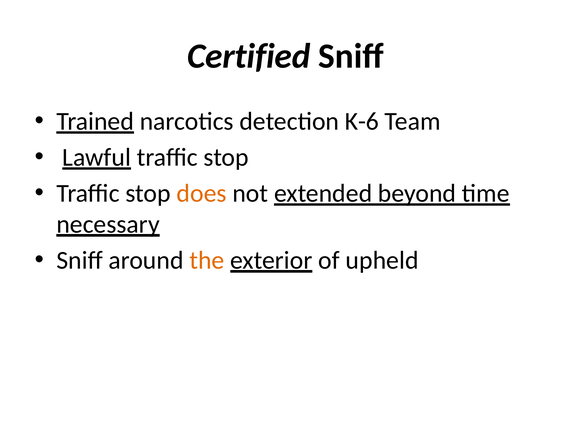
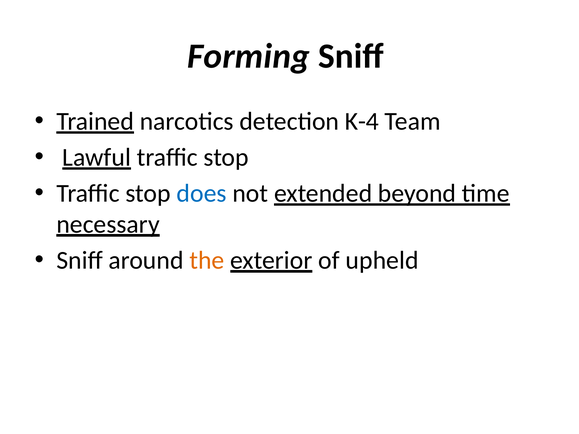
Certified: Certified -> Forming (249, 56)
K-6: K-6 -> K-4 (362, 121)
does colour: orange -> blue (202, 194)
